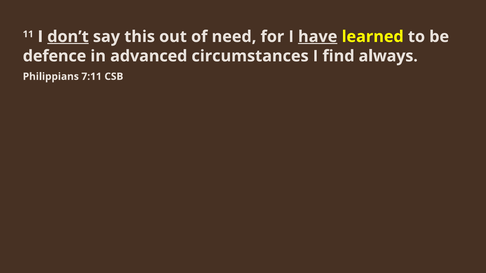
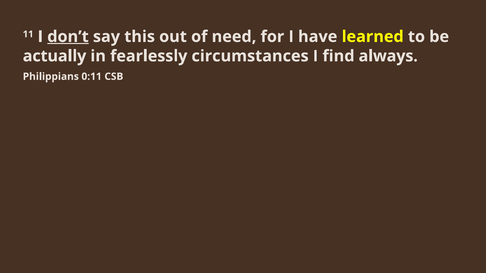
have underline: present -> none (318, 37)
defence: defence -> actually (55, 56)
advanced: advanced -> fearlessly (149, 56)
7:11: 7:11 -> 0:11 (92, 77)
